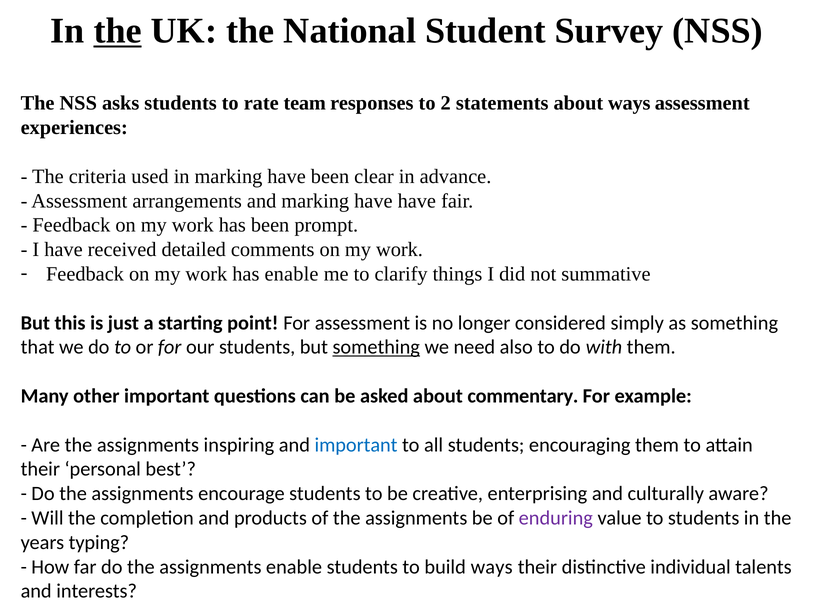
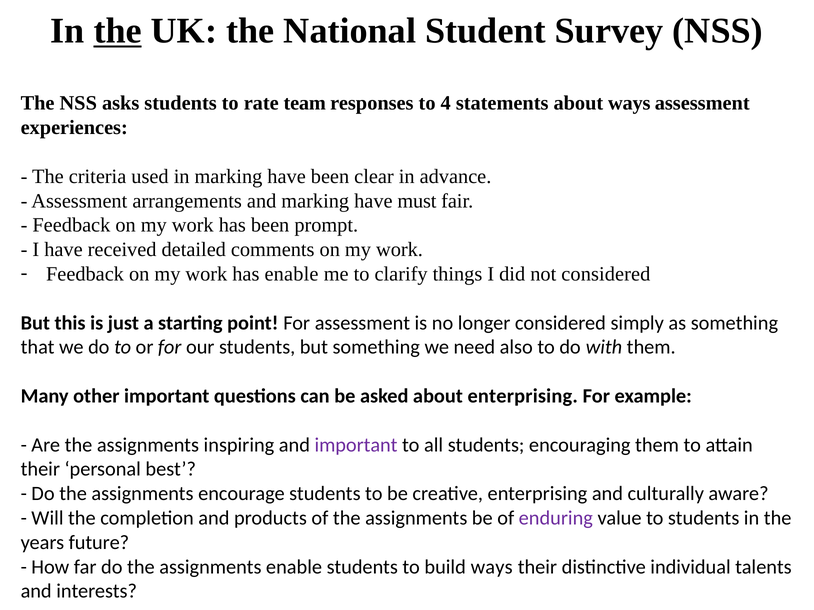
2: 2 -> 4 (446, 103)
have have: have -> must (417, 201)
not summative: summative -> considered (606, 274)
something underline: present -> none (376, 348)
about commentary: commentary -> enterprising (523, 396)
important colour: blue -> purple (356, 445)
typing: typing -> future (99, 543)
